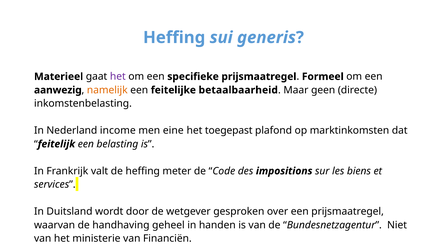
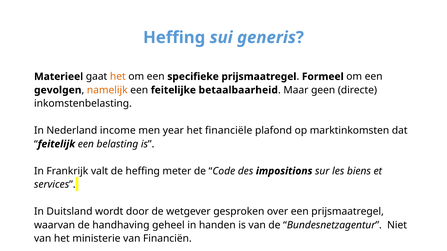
het colour: purple -> orange (118, 77)
aanwezig: aanwezig -> gevolgen (58, 90)
eine: eine -> year (173, 131)
toegepast: toegepast -> financiële (229, 131)
